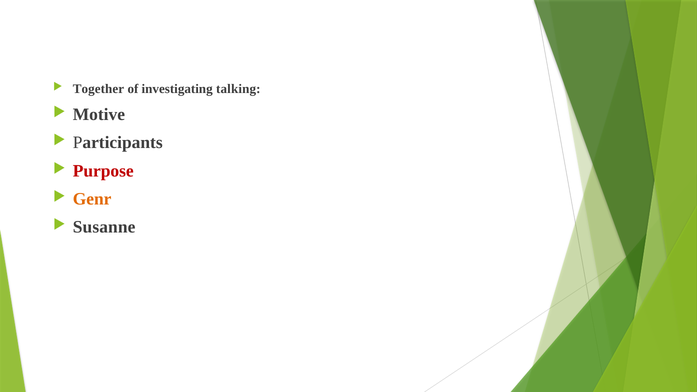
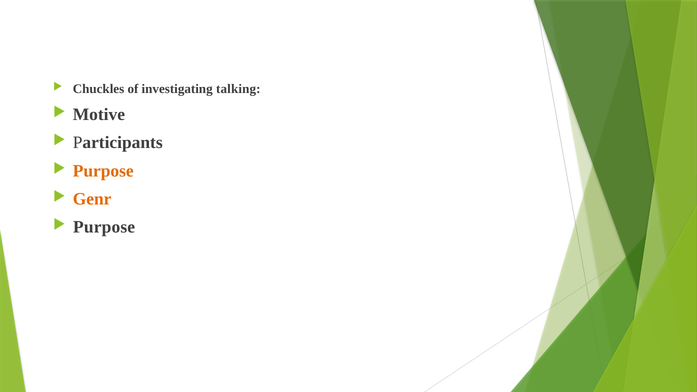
Together: Together -> Chuckles (98, 89)
Purpose colour: red -> orange (103, 171)
Susanne: Susanne -> Purpose (104, 227)
